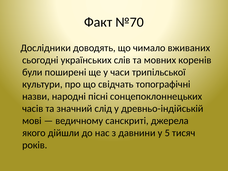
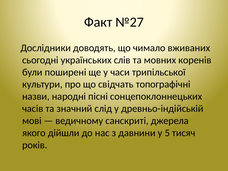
№70: №70 -> №27 (130, 22)
